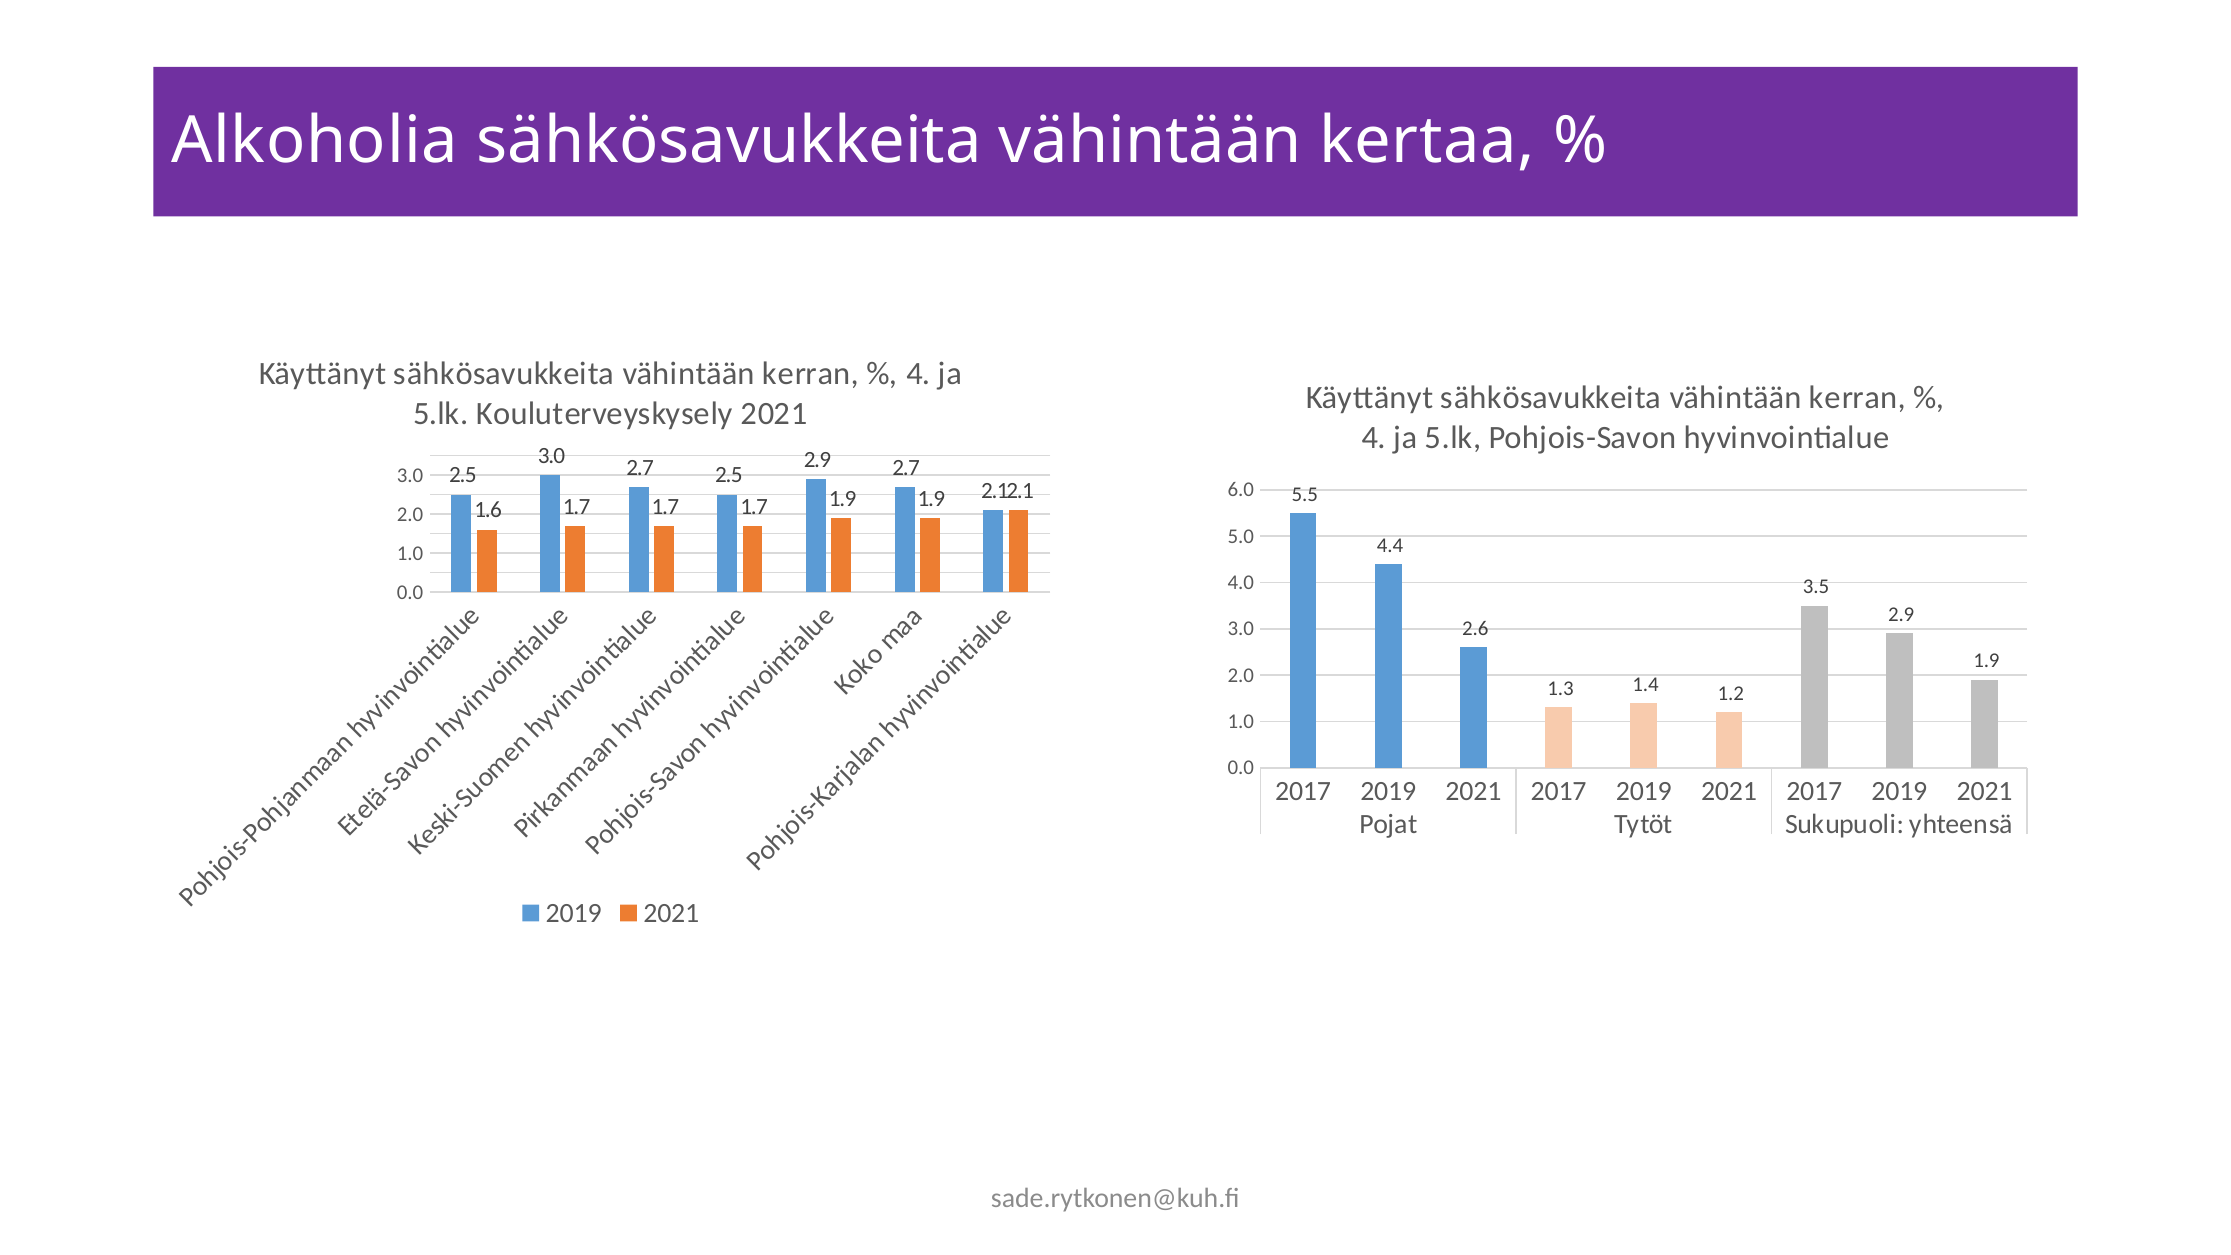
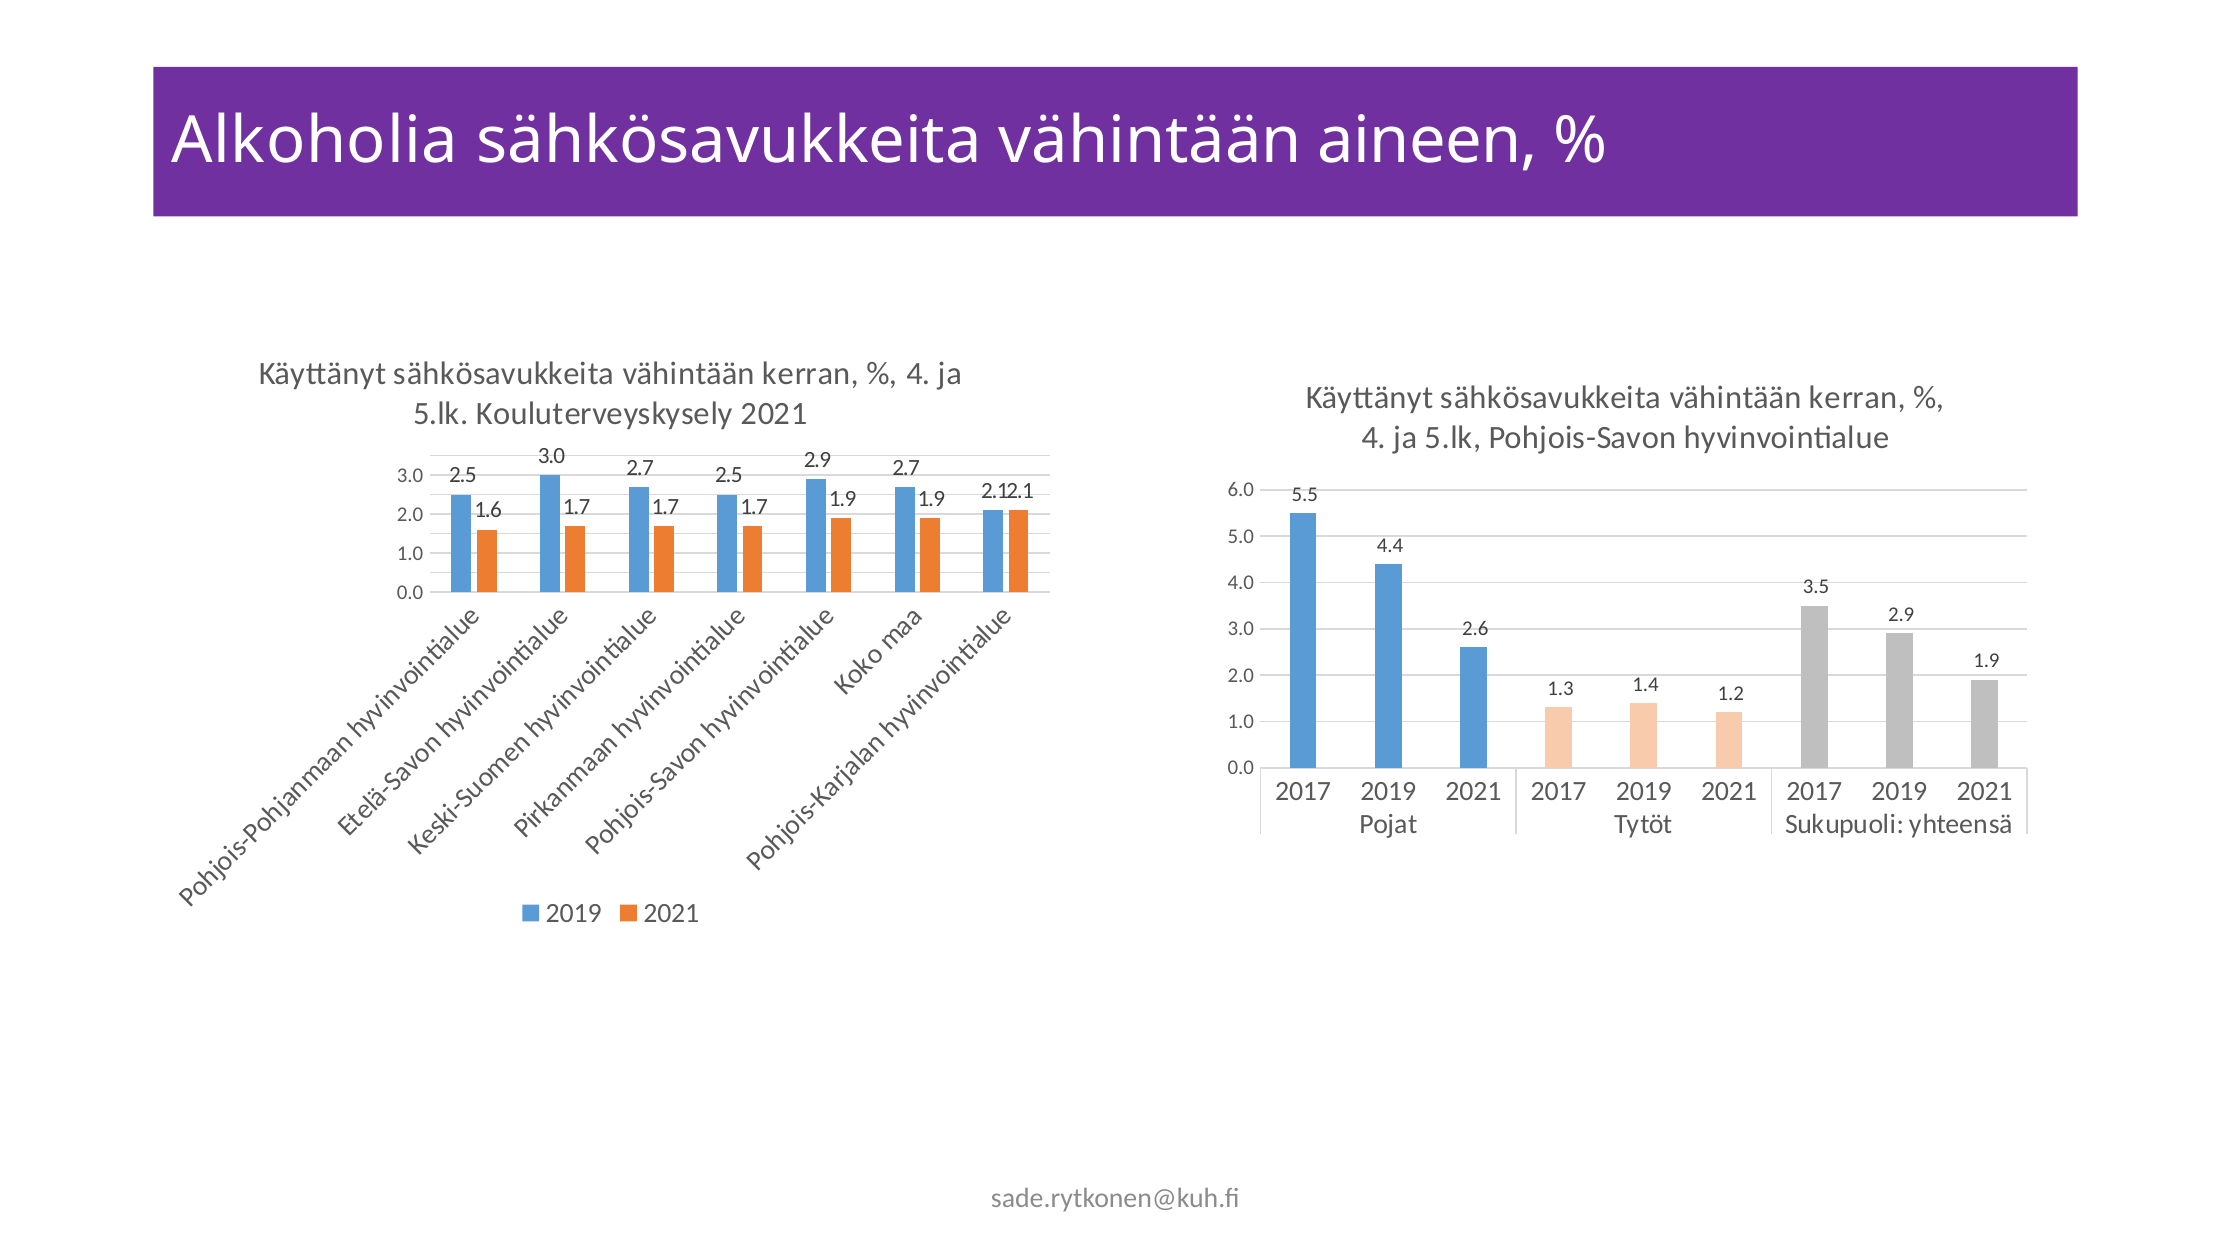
kertaa: kertaa -> aineen (1428, 141)
